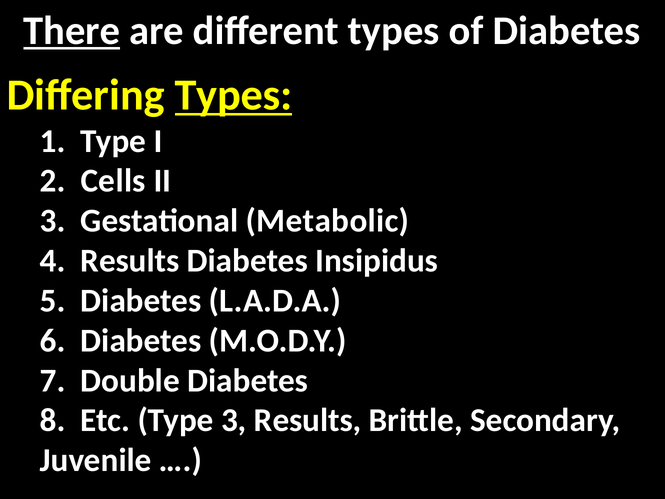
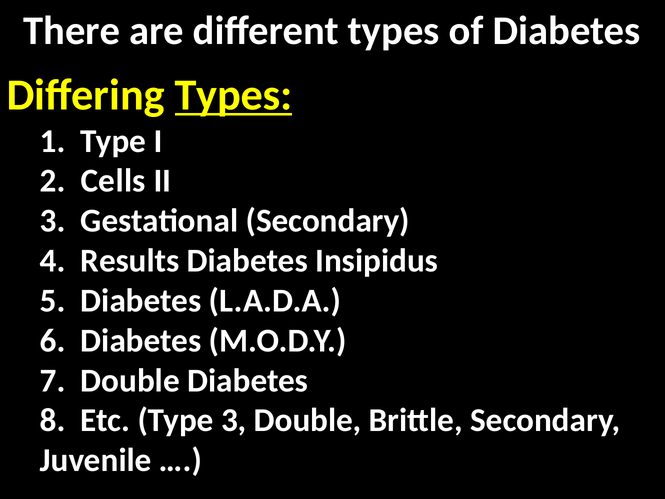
There underline: present -> none (72, 31)
Gestational Metabolic: Metabolic -> Secondary (328, 221)
3 Results: Results -> Double (308, 420)
